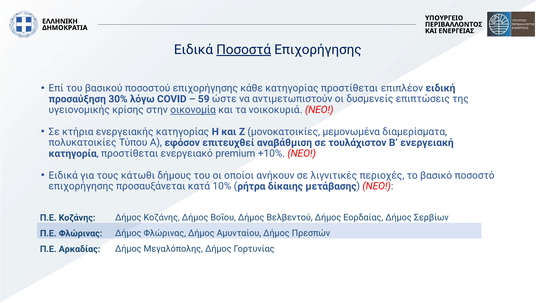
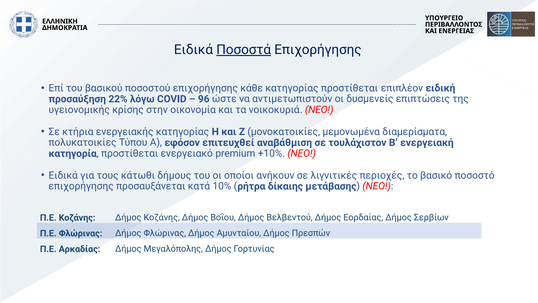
30%: 30% -> 22% (118, 99)
59: 59 -> 96 (204, 99)
οικονομία underline: present -> none (193, 110)
